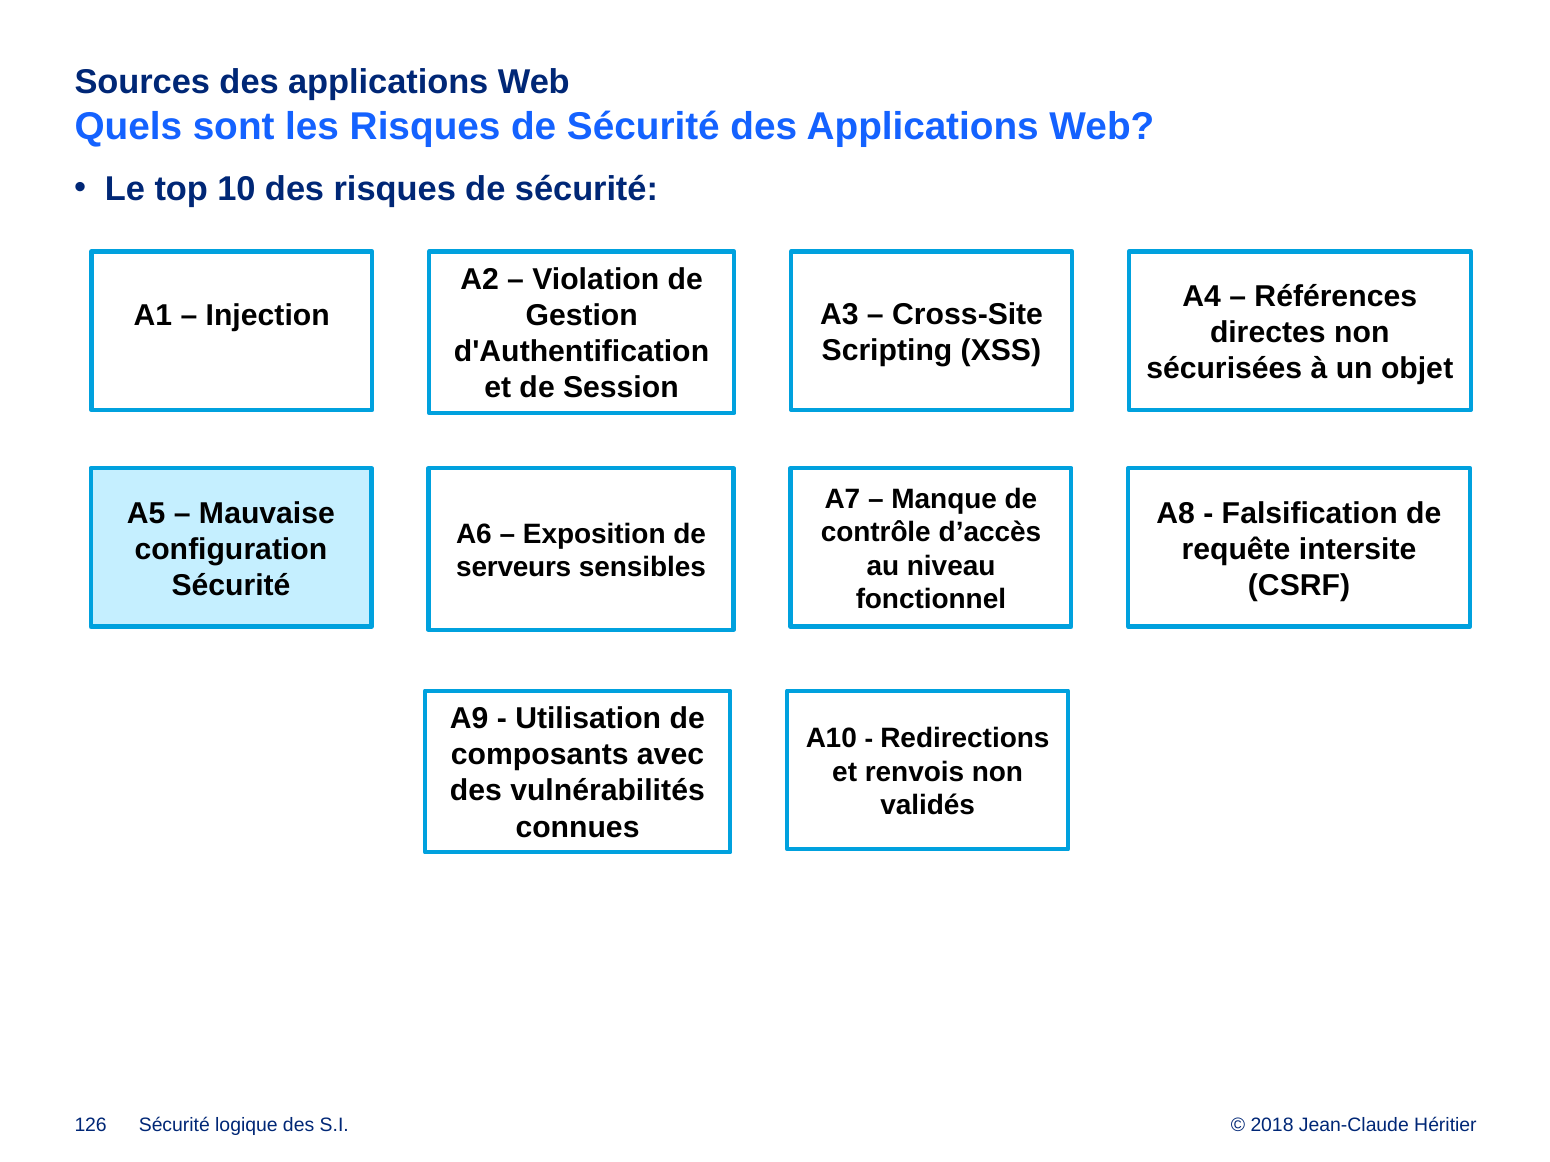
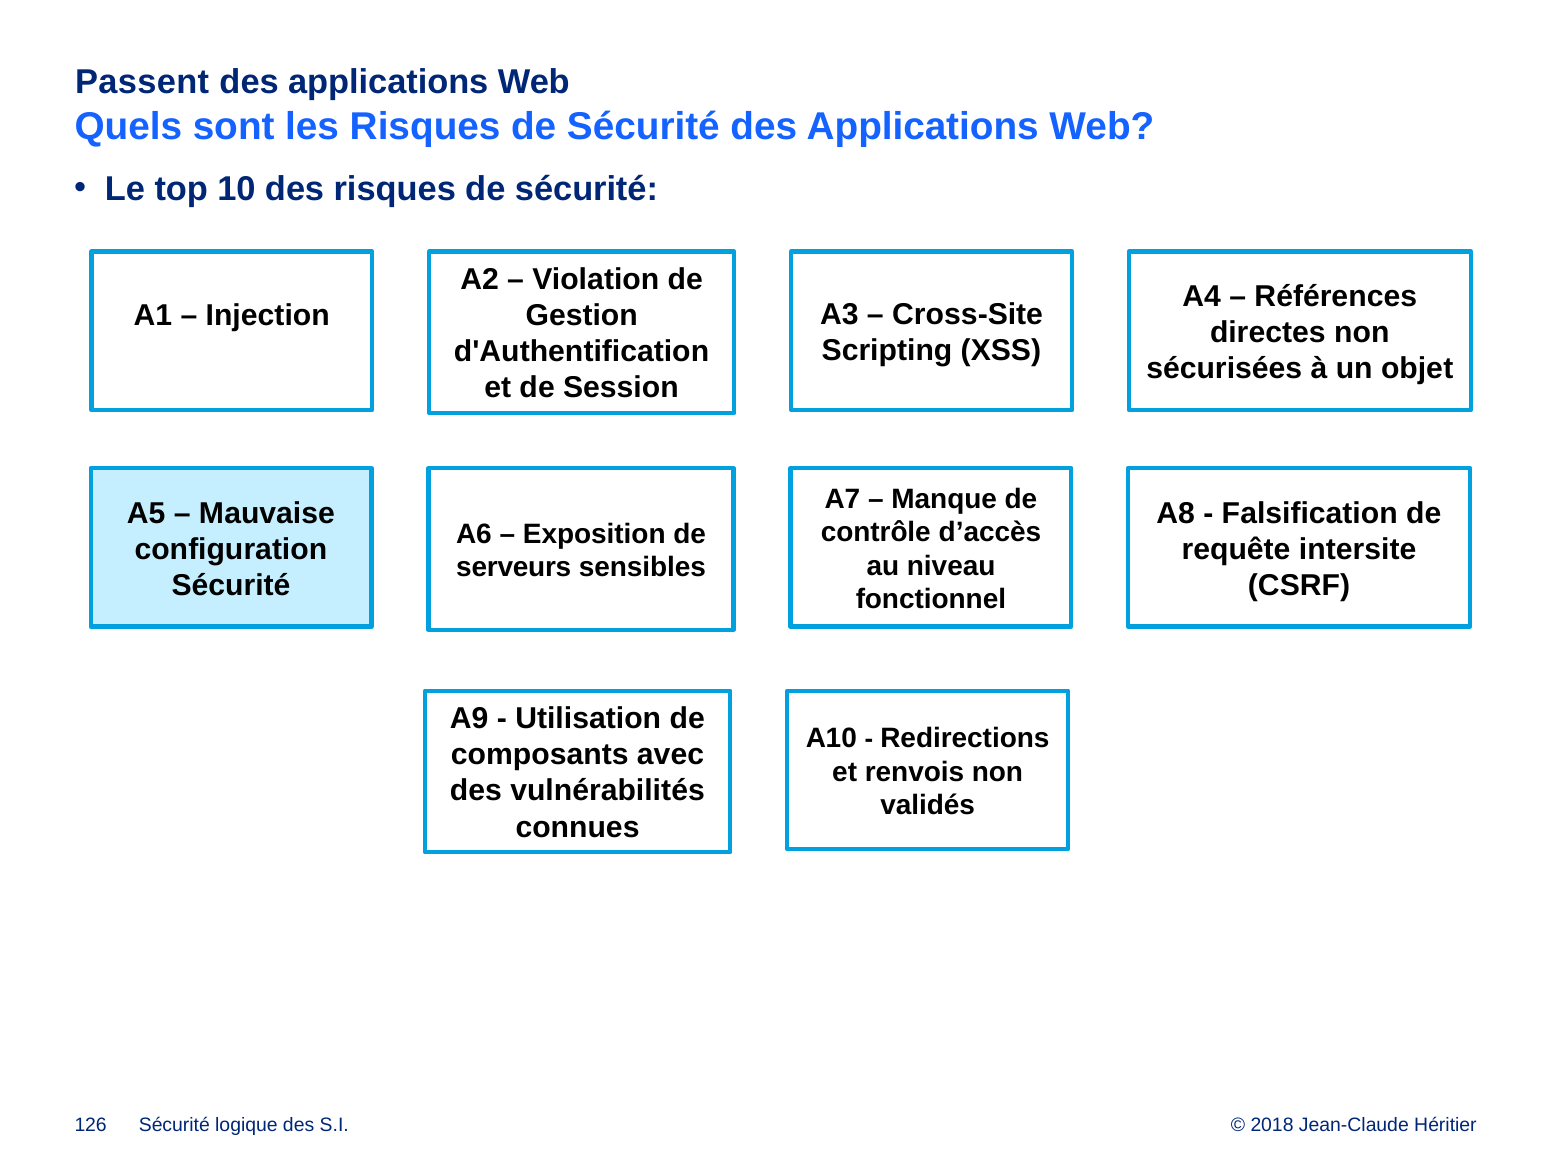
Sources: Sources -> Passent (142, 83)
